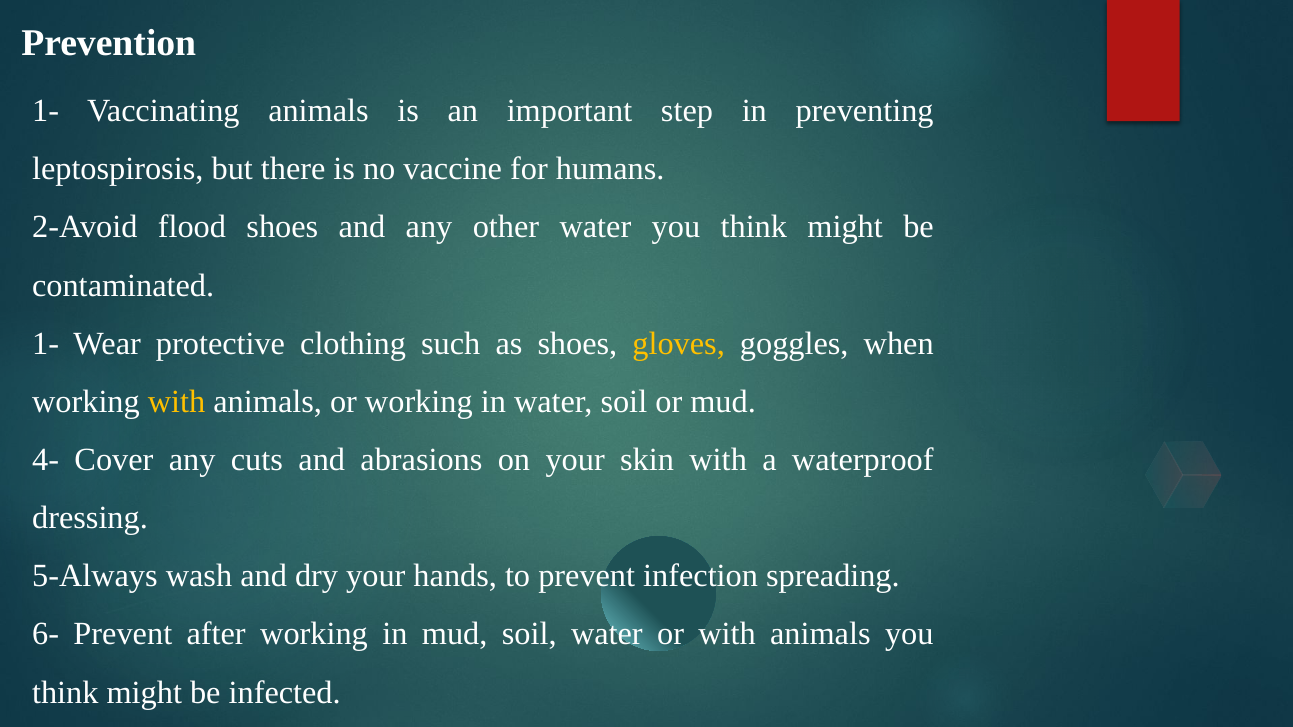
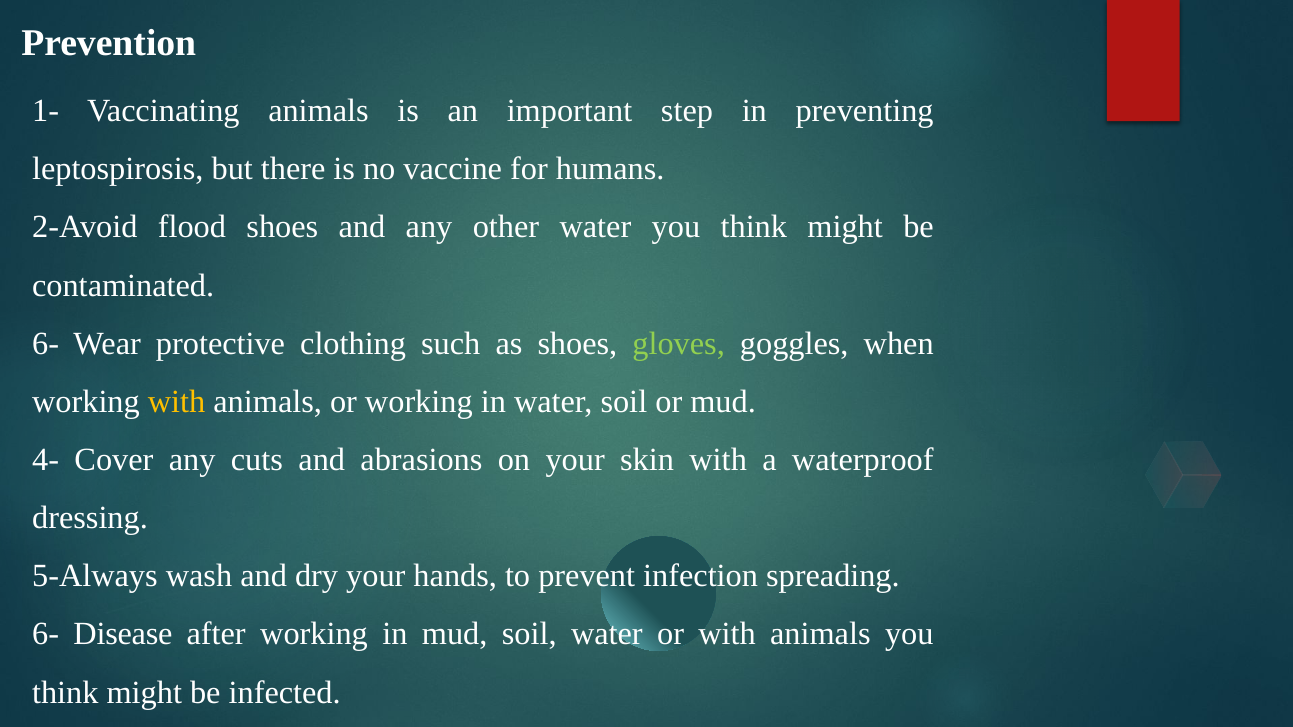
1-: 1- -> 6- (46, 344)
gloves colour: yellow -> light green (679, 344)
6- Prevent: Prevent -> Disease (123, 635)
